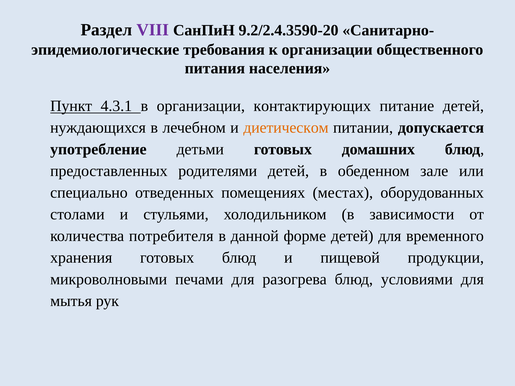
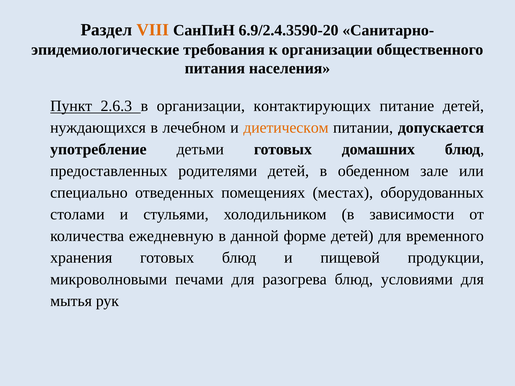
VIII colour: purple -> orange (153, 30)
9.2/2.4.3590-20: 9.2/2.4.3590-20 -> 6.9/2.4.3590-20 (289, 30)
4.3.1: 4.3.1 -> 2.6.3 (116, 106)
потребителя: потребителя -> ежедневную (171, 236)
